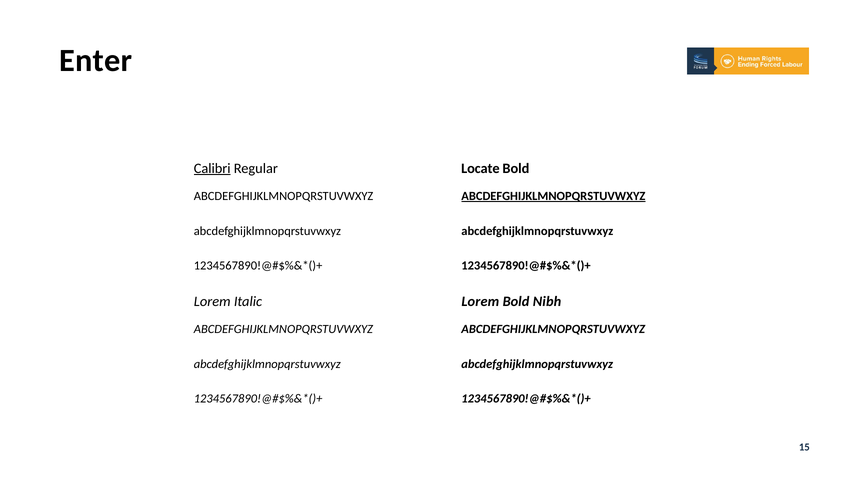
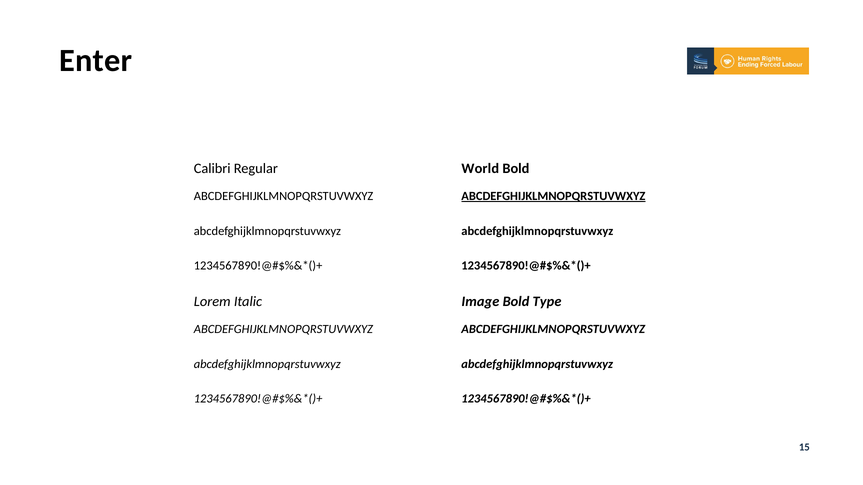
Calibri underline: present -> none (212, 168)
Locate: Locate -> World (480, 168)
Lorem: Lorem -> Image (480, 302)
Nibh: Nibh -> Type (547, 302)
